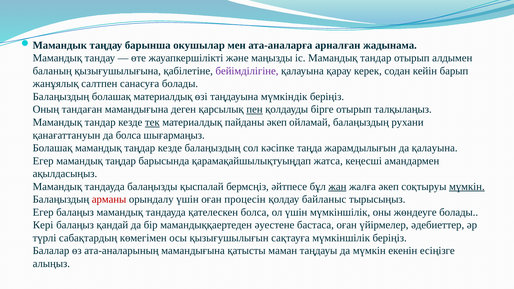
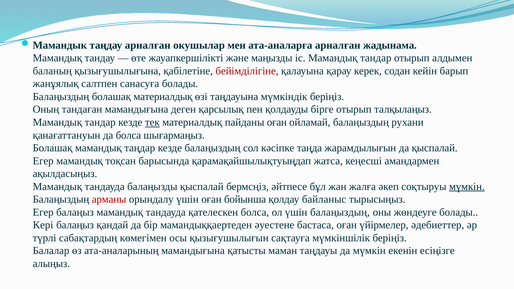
таңдау барынша: барынша -> арналған (148, 45)
бейімділігіне colour: purple -> red (247, 71)
пен underline: present -> none (254, 109)
пайданы әкеп: әкеп -> оған (277, 122)
да қалауына: қалауына -> қыспалай (435, 148)
Егер мамандық таңдар: таңдар -> тоқсан (121, 161)
жан underline: present -> none (337, 187)
процесін: процесін -> бойынша (245, 199)
үшін мүмкіншілік: мүмкіншілік -> балаңыздың (340, 212)
